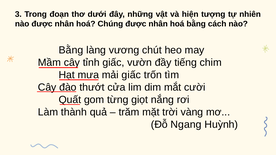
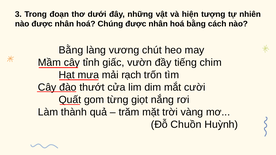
mải giấc: giấc -> rạch (131, 75)
Ngang: Ngang -> Chuồn (186, 125)
